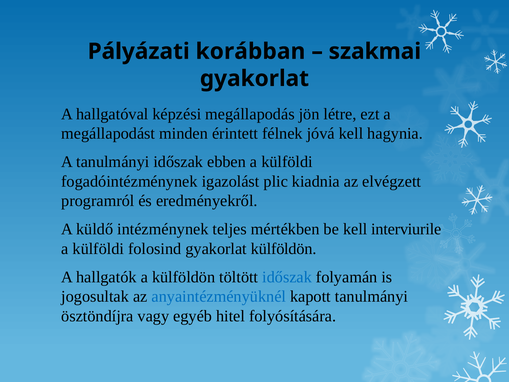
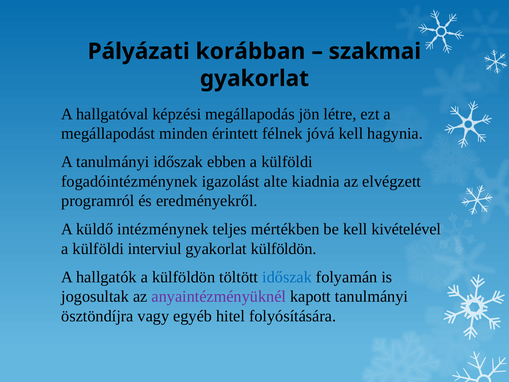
plic: plic -> alte (276, 181)
interviurile: interviurile -> kivételével (406, 229)
folosind: folosind -> interviul (155, 249)
anyaintézményüknél colour: blue -> purple (219, 296)
